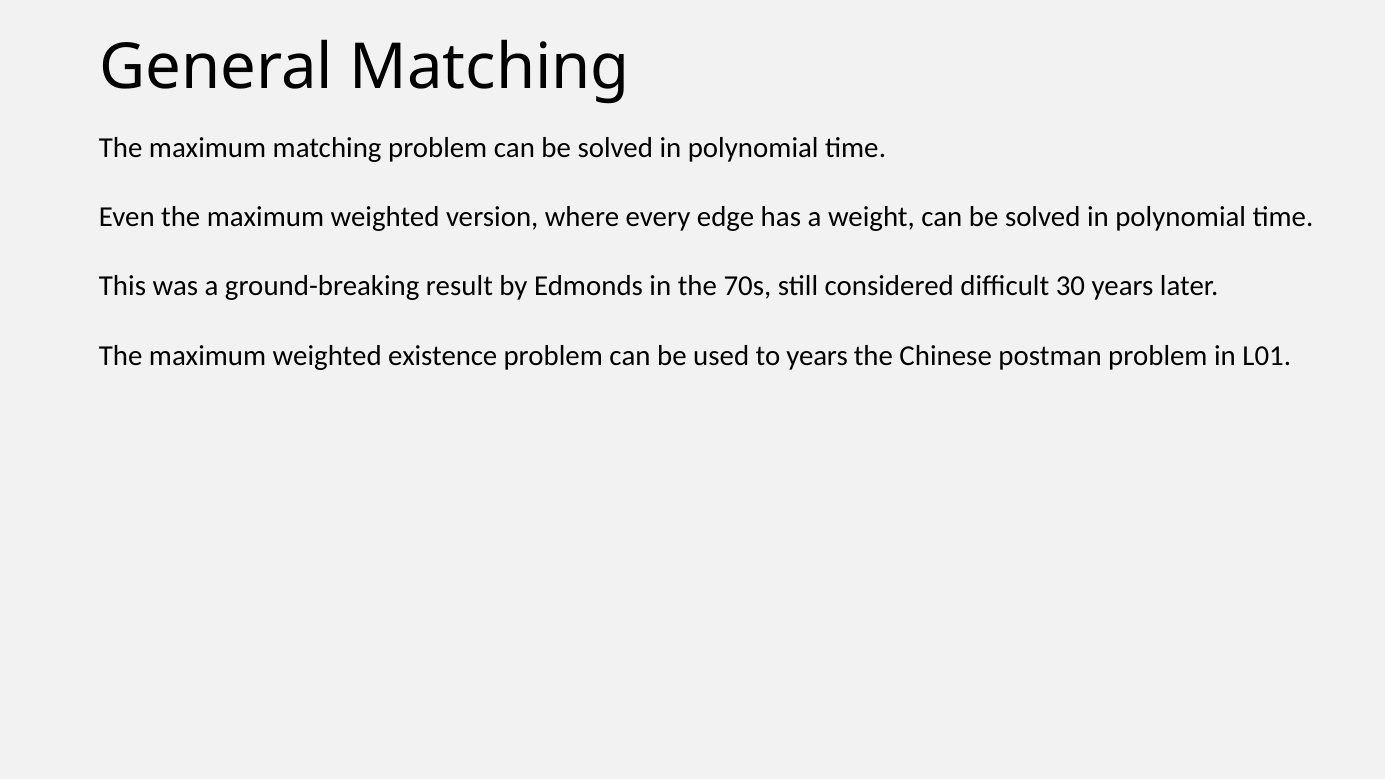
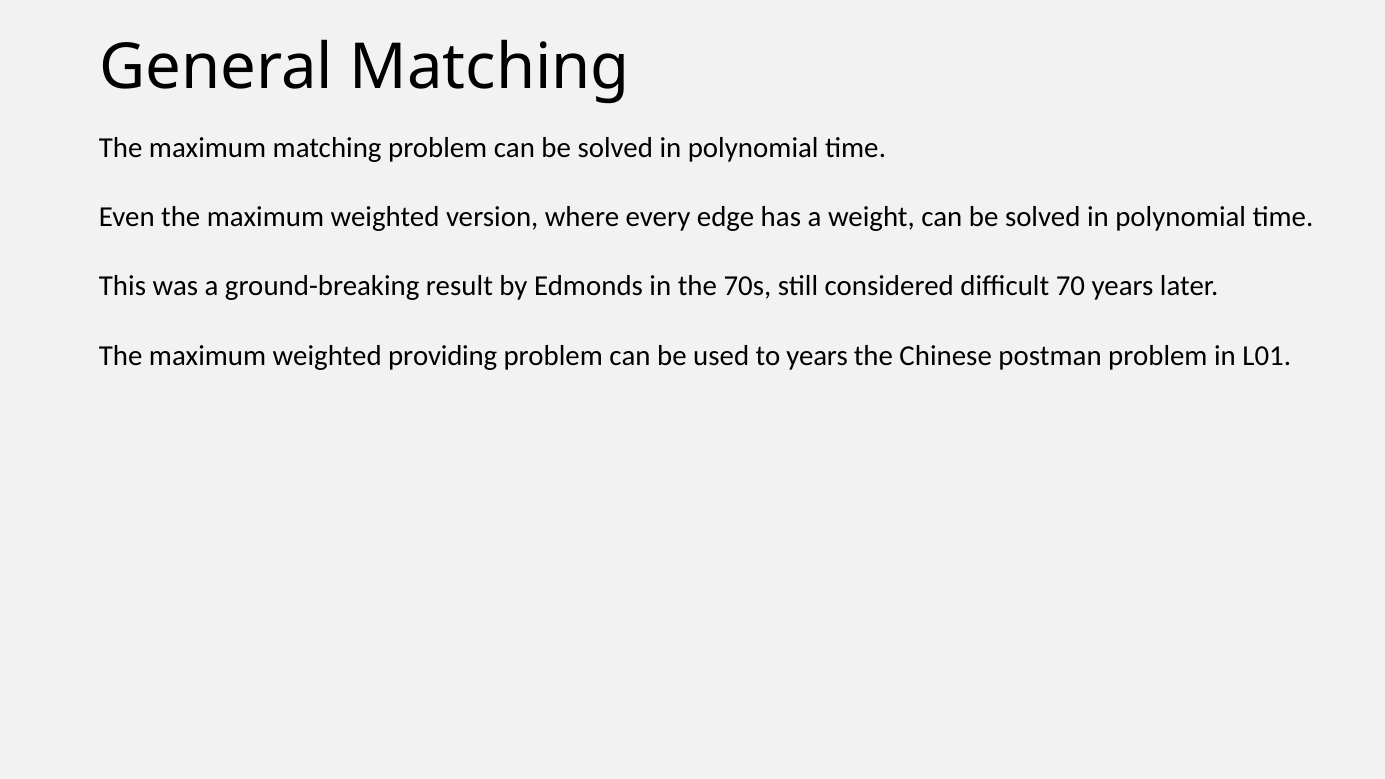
30: 30 -> 70 (1070, 286)
existence: existence -> providing (443, 356)
